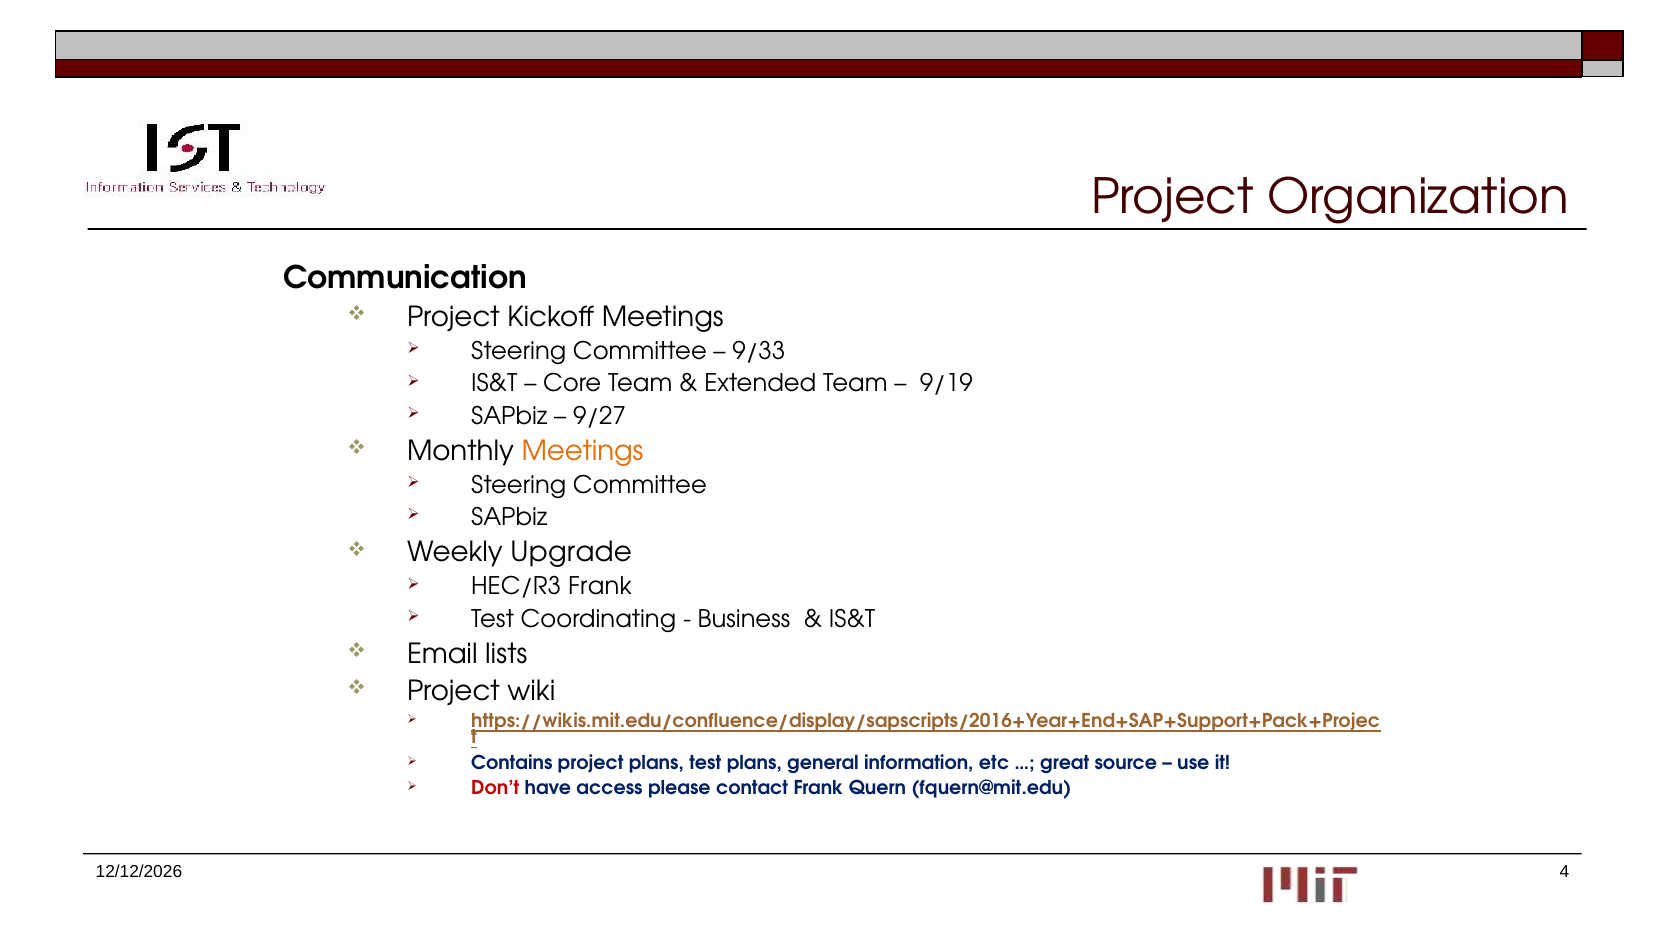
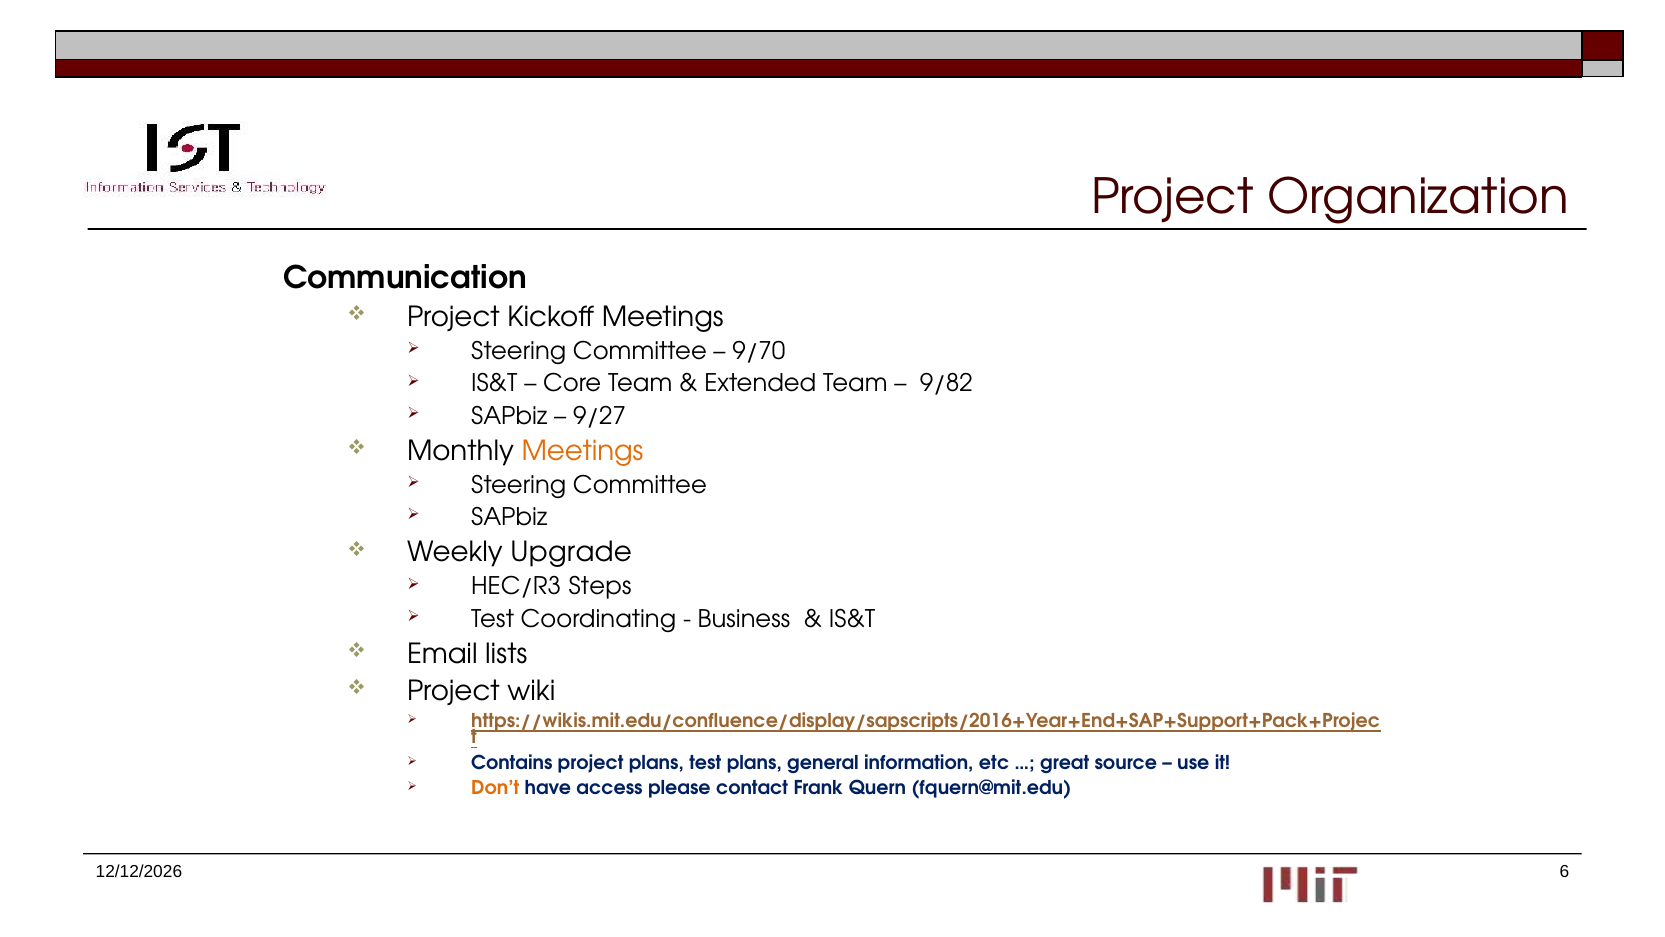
9/33: 9/33 -> 9/70 (759, 351)
9/19: 9/19 -> 9/82 (946, 384)
HEC/R3 Frank: Frank -> Steps (600, 587)
Don’t colour: red -> orange (495, 788)
4: 4 -> 6 (1565, 871)
